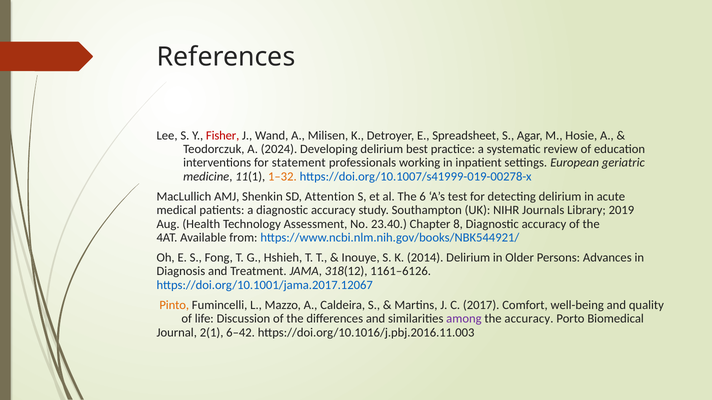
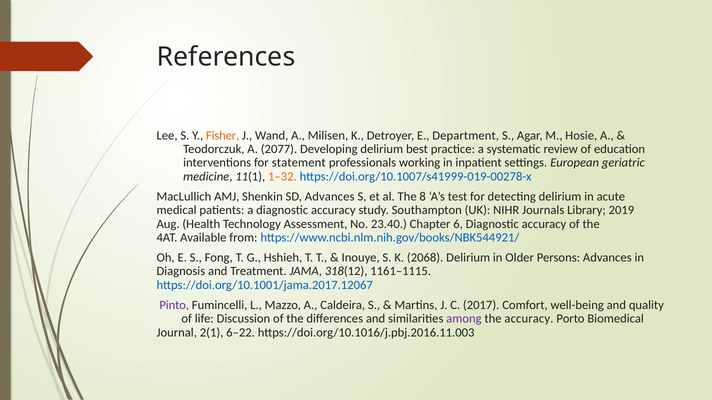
Fisher colour: red -> orange (223, 136)
Spreadsheet: Spreadsheet -> Department (466, 136)
2024: 2024 -> 2077 (279, 149)
SD Attention: Attention -> Advances (330, 197)
6: 6 -> 8 (423, 197)
8: 8 -> 6 (458, 224)
2014: 2014 -> 2068 (425, 258)
1161–6126: 1161–6126 -> 1161–1115 (401, 272)
Pinto colour: orange -> purple (174, 306)
6–42: 6–42 -> 6–22 (241, 333)
